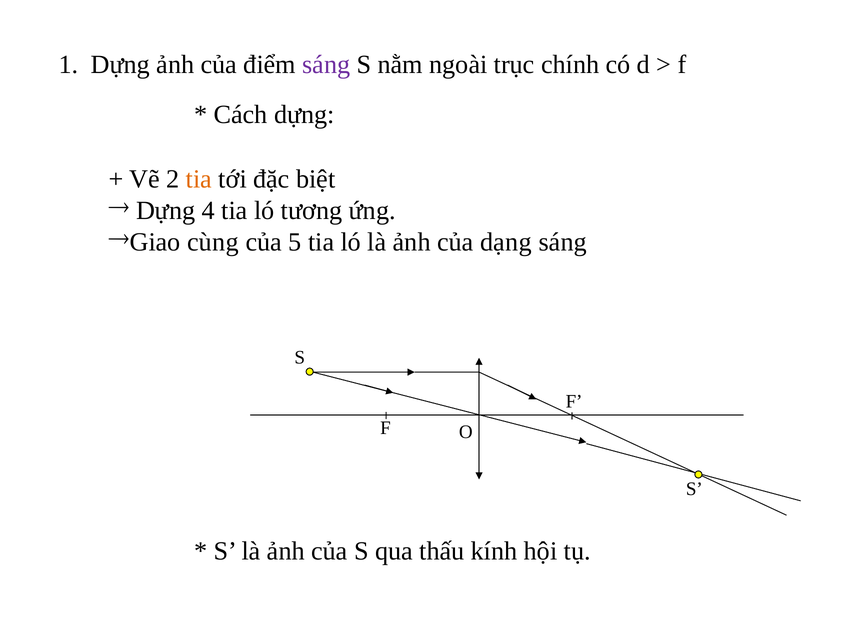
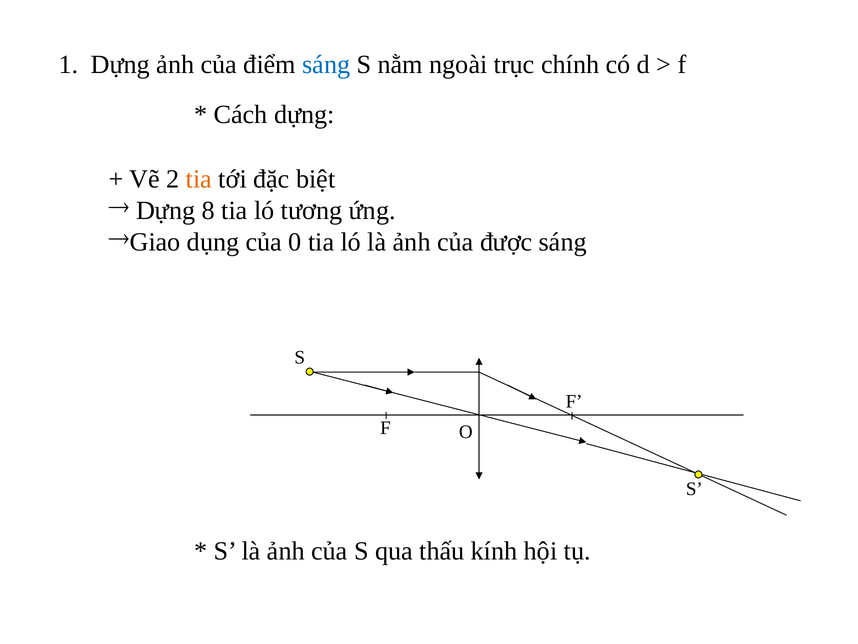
sáng colour: purple -> blue (326, 65)
4: 4 -> 8 (208, 211)
cùng: cùng -> dụng (213, 242)
5: 5 -> 0 (295, 242)
dạng: dạng -> được (506, 242)
